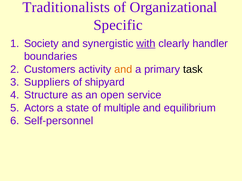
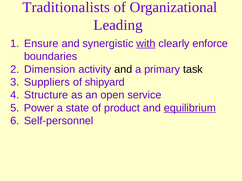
Specific: Specific -> Leading (118, 25)
Society: Society -> Ensure (41, 44)
handler: handler -> enforce (210, 44)
Customers: Customers -> Dimension (50, 69)
and colour: orange -> black (123, 69)
Actors: Actors -> Power (39, 108)
multiple: multiple -> product (122, 108)
equilibrium underline: none -> present (190, 108)
